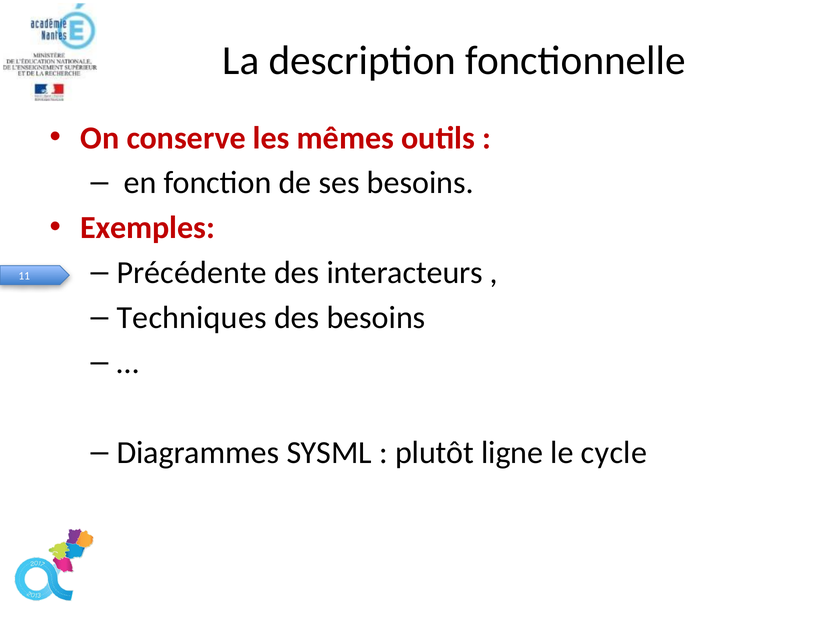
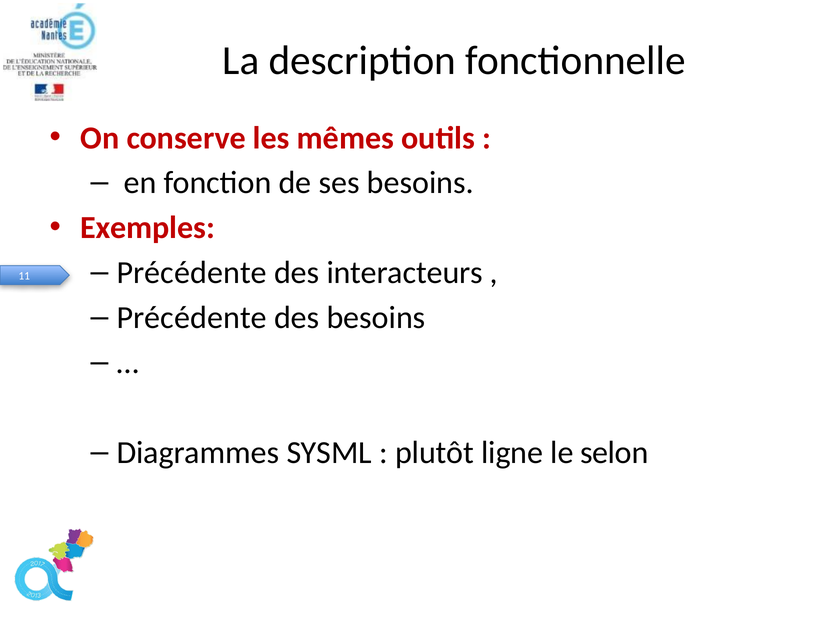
Techniques: Techniques -> Précédente (192, 318)
cycle: cycle -> selon (614, 453)
